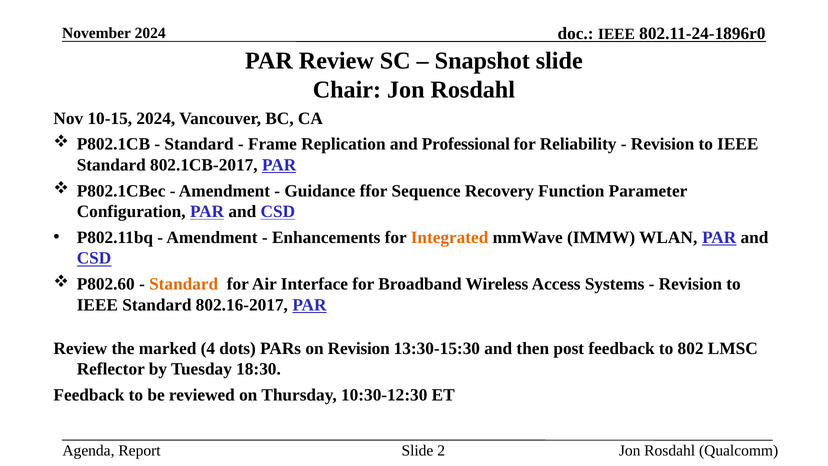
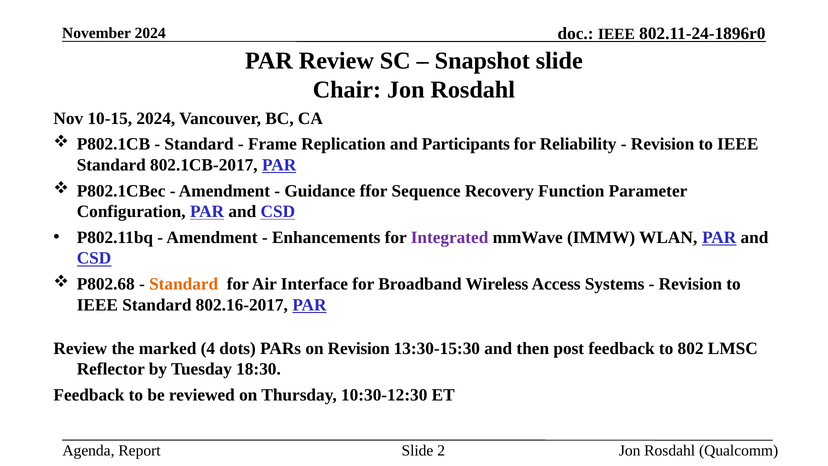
Professional: Professional -> Participants (466, 144)
Integrated colour: orange -> purple (450, 237)
P802.60: P802.60 -> P802.68 (106, 284)
